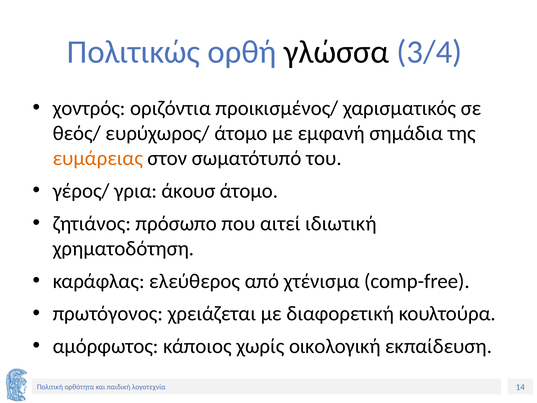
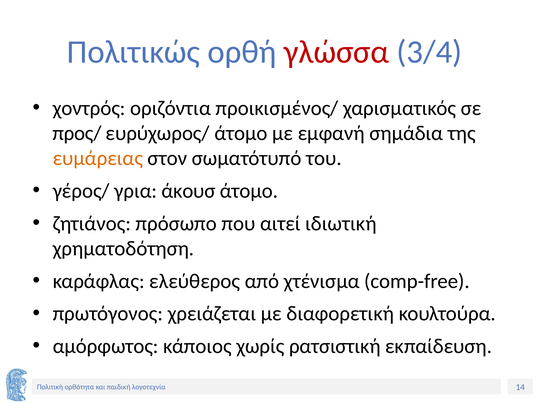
γλώσσα colour: black -> red (337, 52)
θεός/: θεός/ -> προς/ (77, 133)
οικολογική: οικολογική -> ρατσιστική (335, 346)
